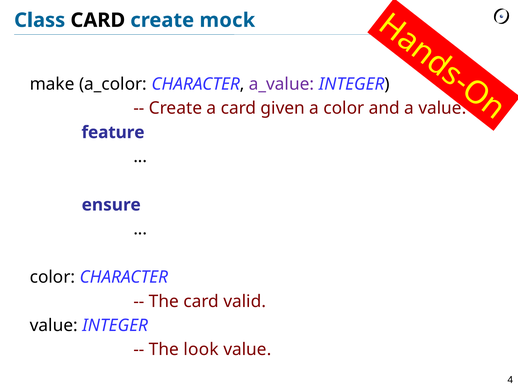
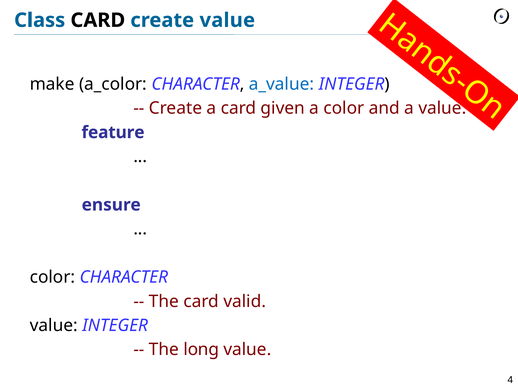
create mock: mock -> value (227, 20)
a_value colour: purple -> blue (282, 84)
look: look -> long (201, 350)
